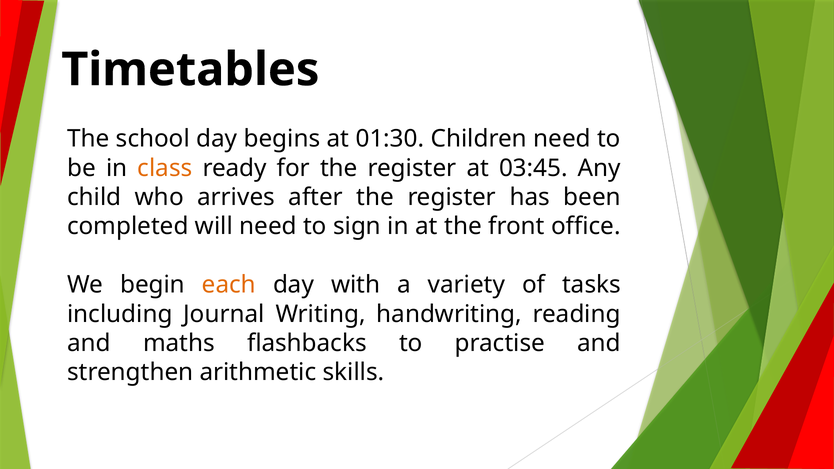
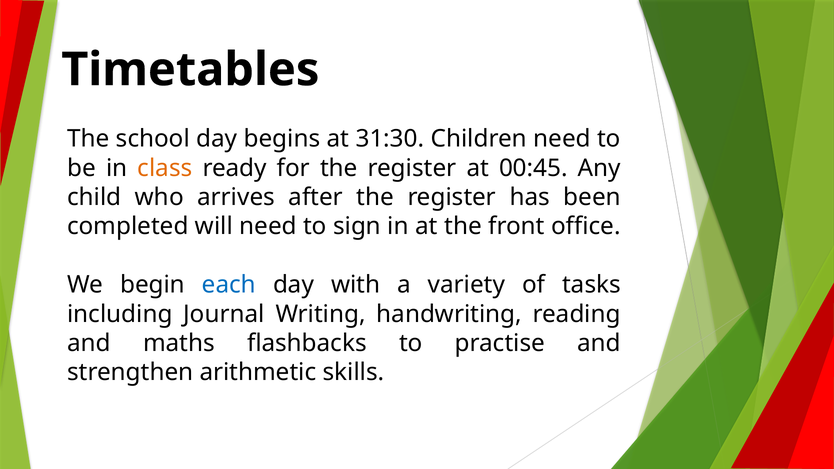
01:30: 01:30 -> 31:30 (390, 139)
03:45: 03:45 -> 00:45 (533, 168)
each colour: orange -> blue (229, 285)
